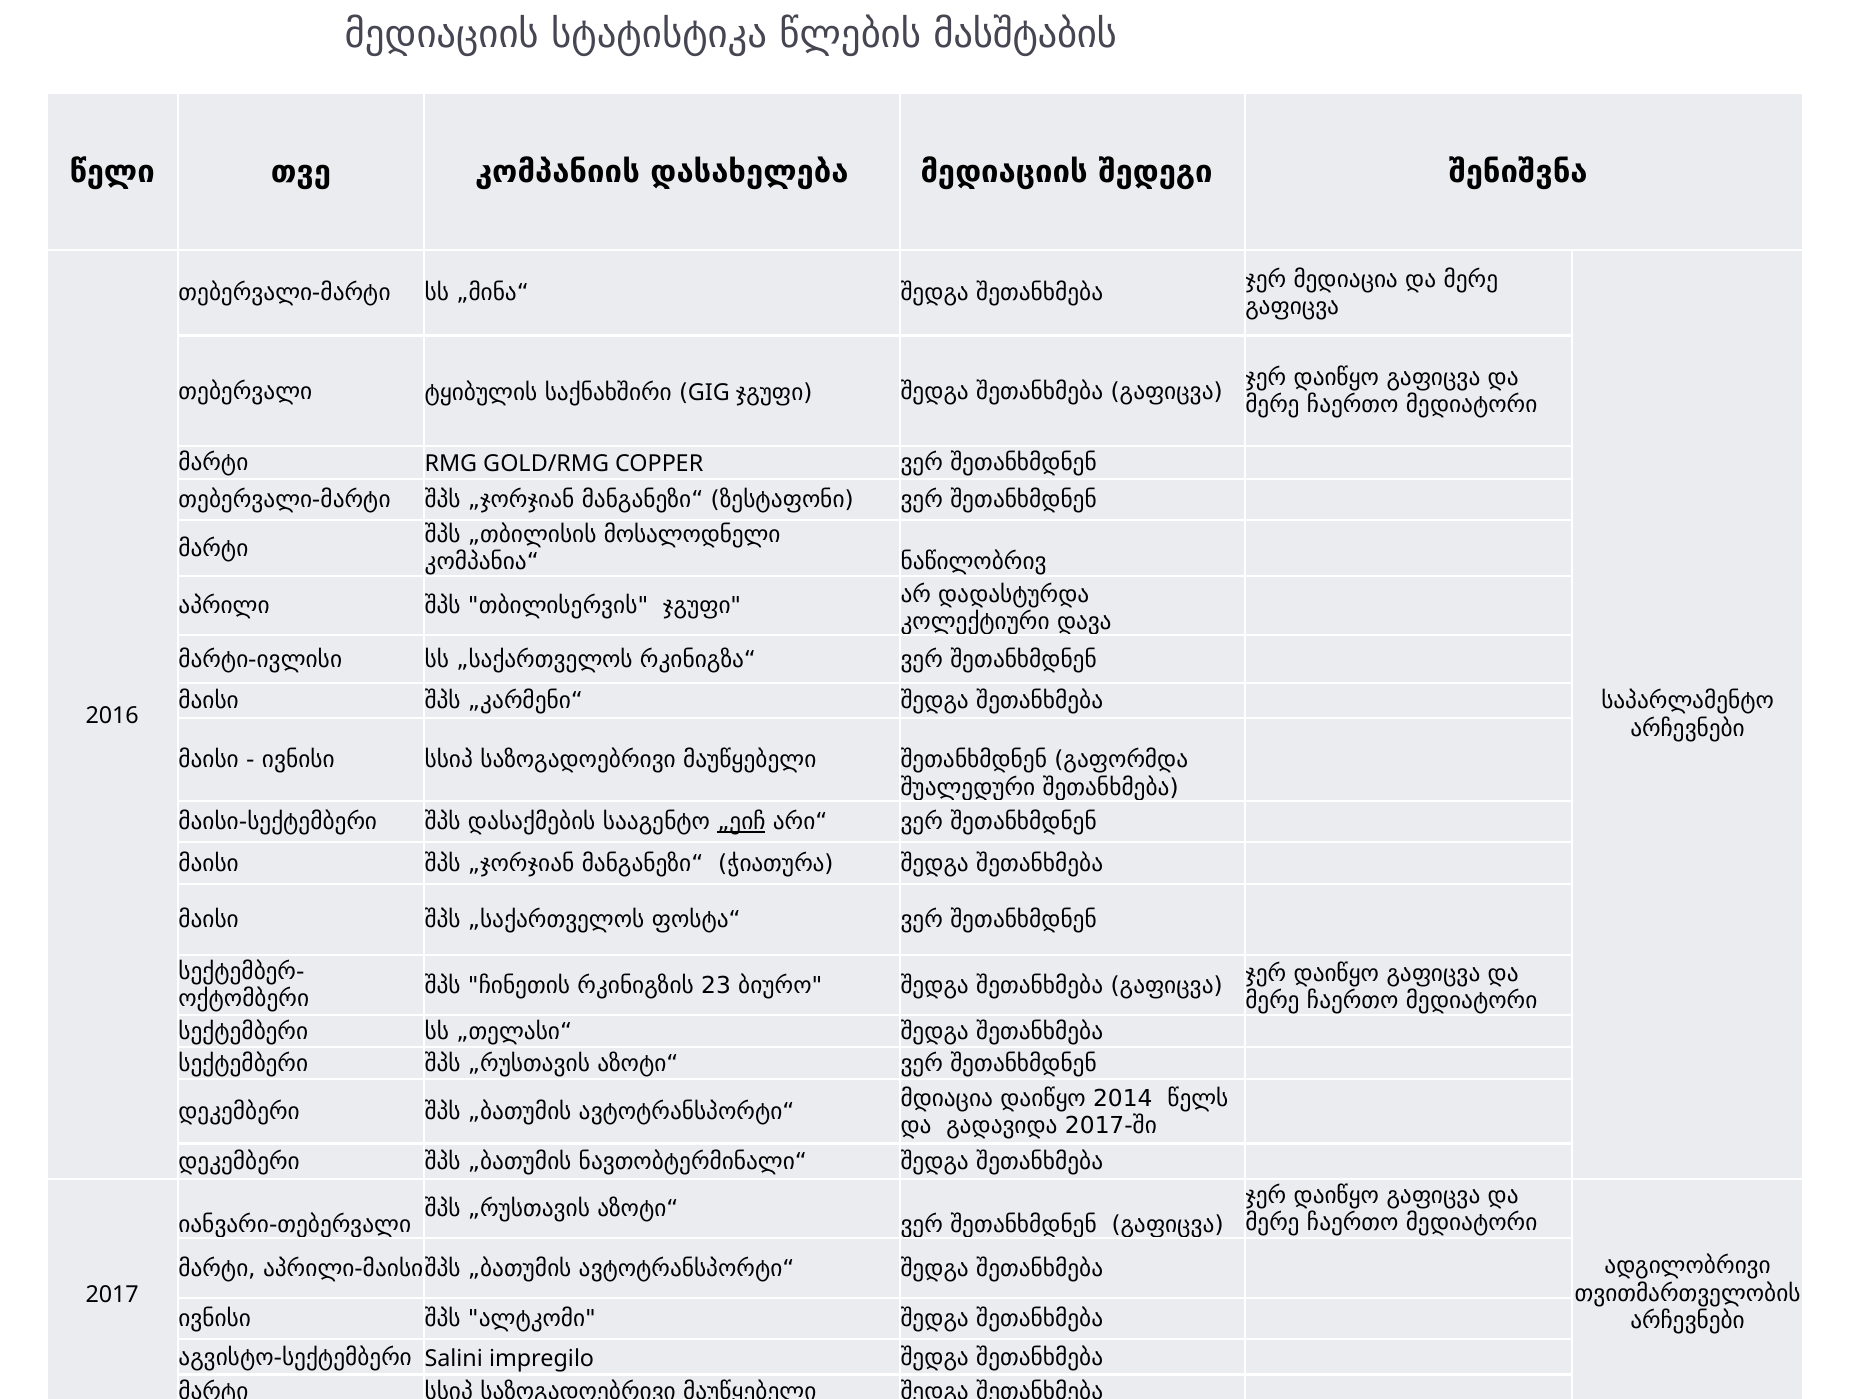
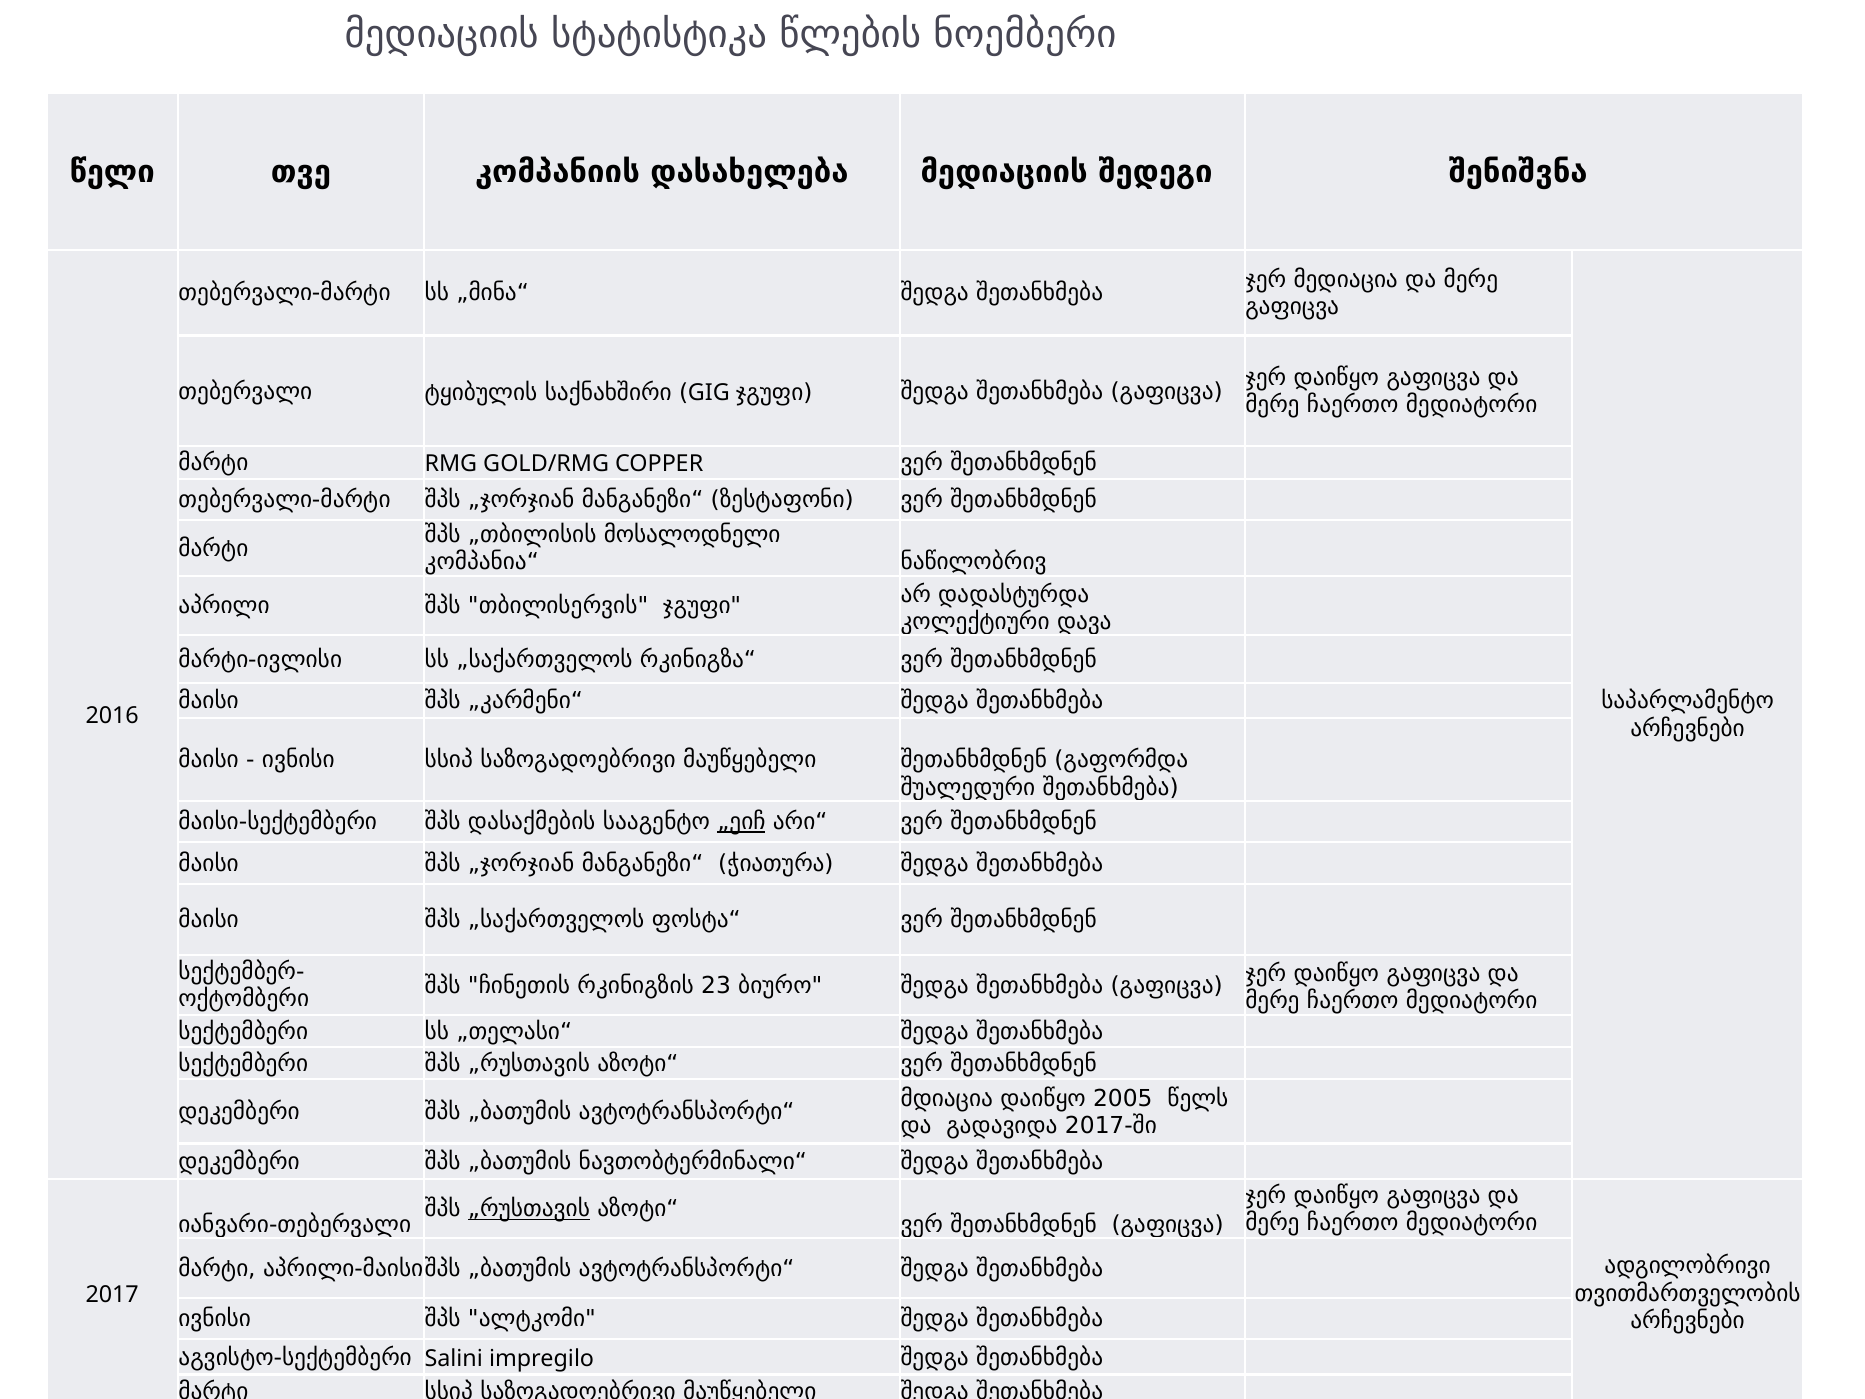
მასშტაბის: მასშტაბის -> ნოემბერი (1025, 34)
2014: 2014 -> 2005 (1123, 1098)
„რუსთავის underline: none -> present (529, 1209)
